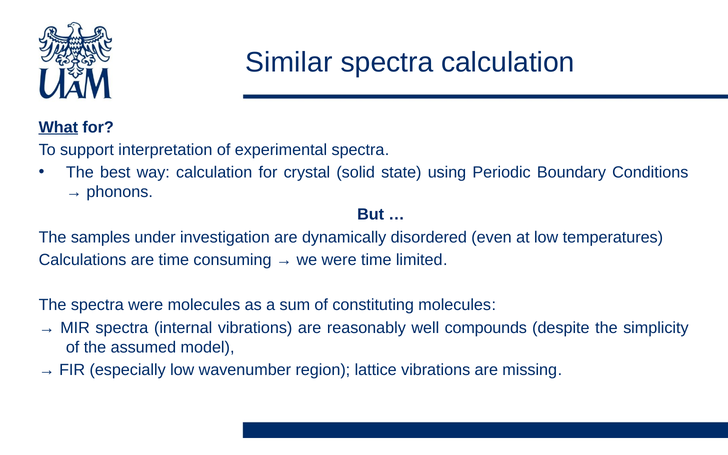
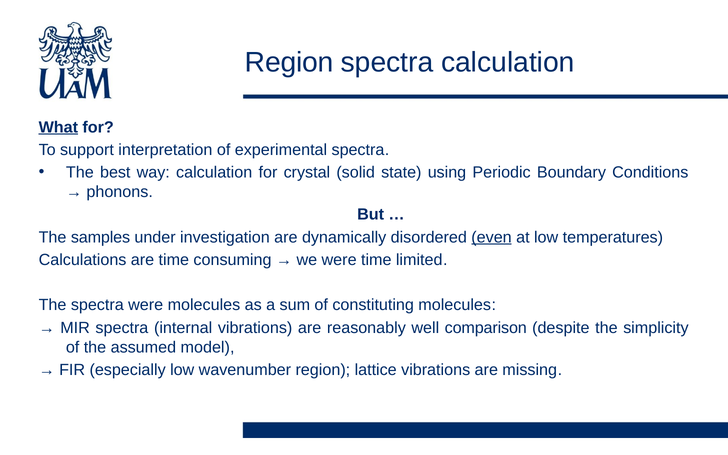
Similar: Similar -> Region (289, 62)
even underline: none -> present (492, 237)
compounds: compounds -> comparison (486, 328)
